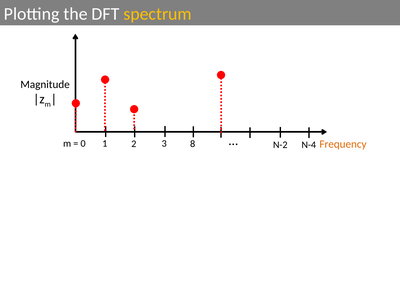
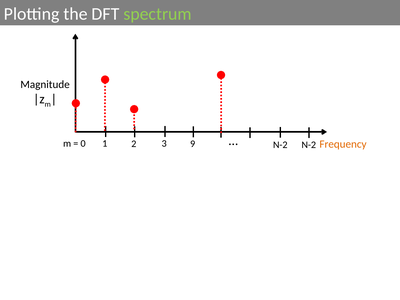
spectrum colour: yellow -> light green (158, 14)
8: 8 -> 9 (193, 144)
1 N-4: N-4 -> N-2 (309, 145)
